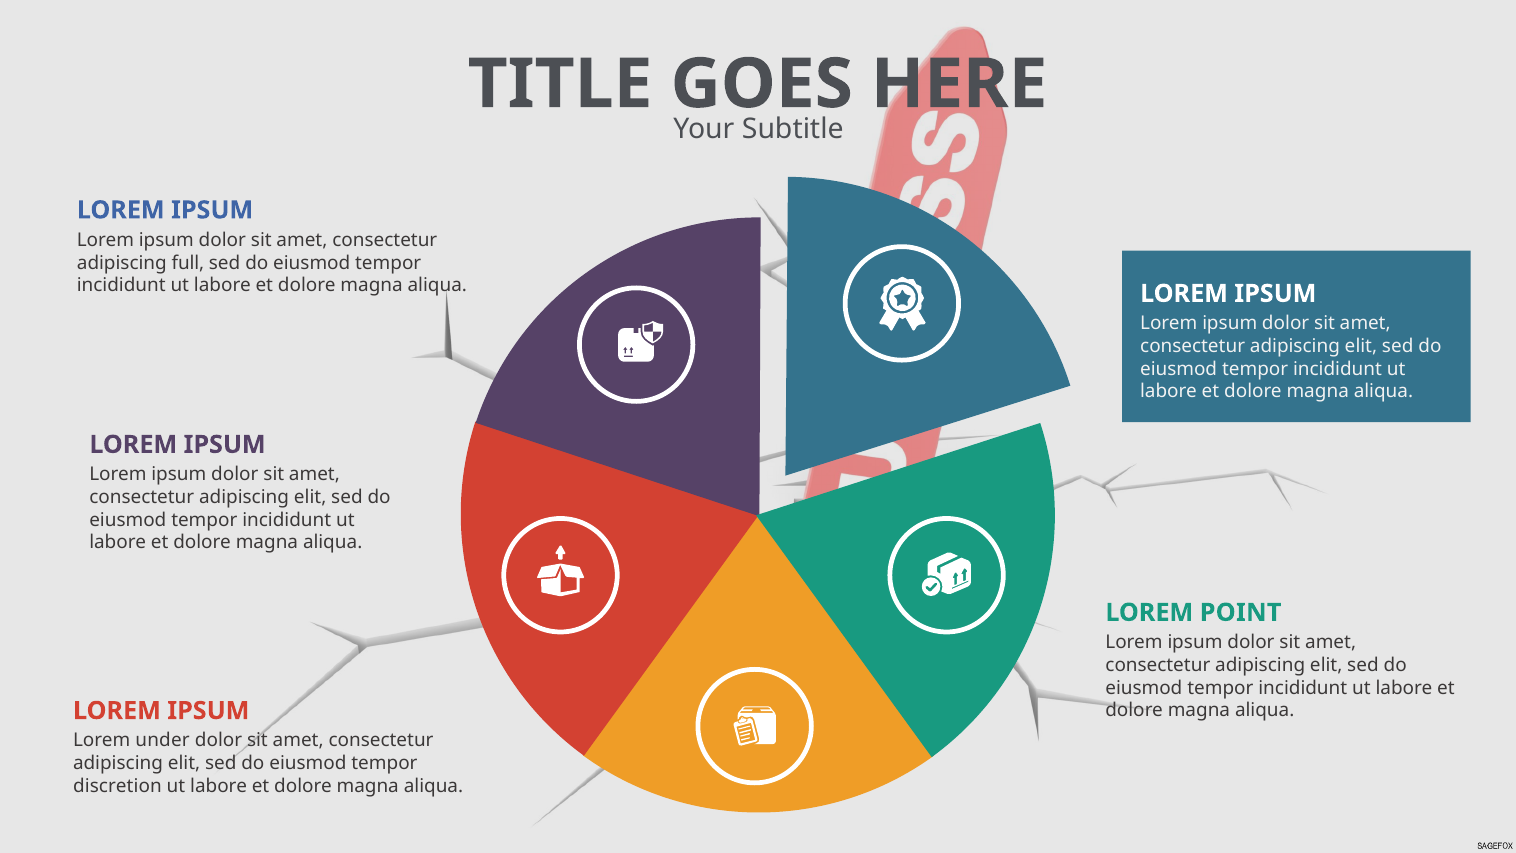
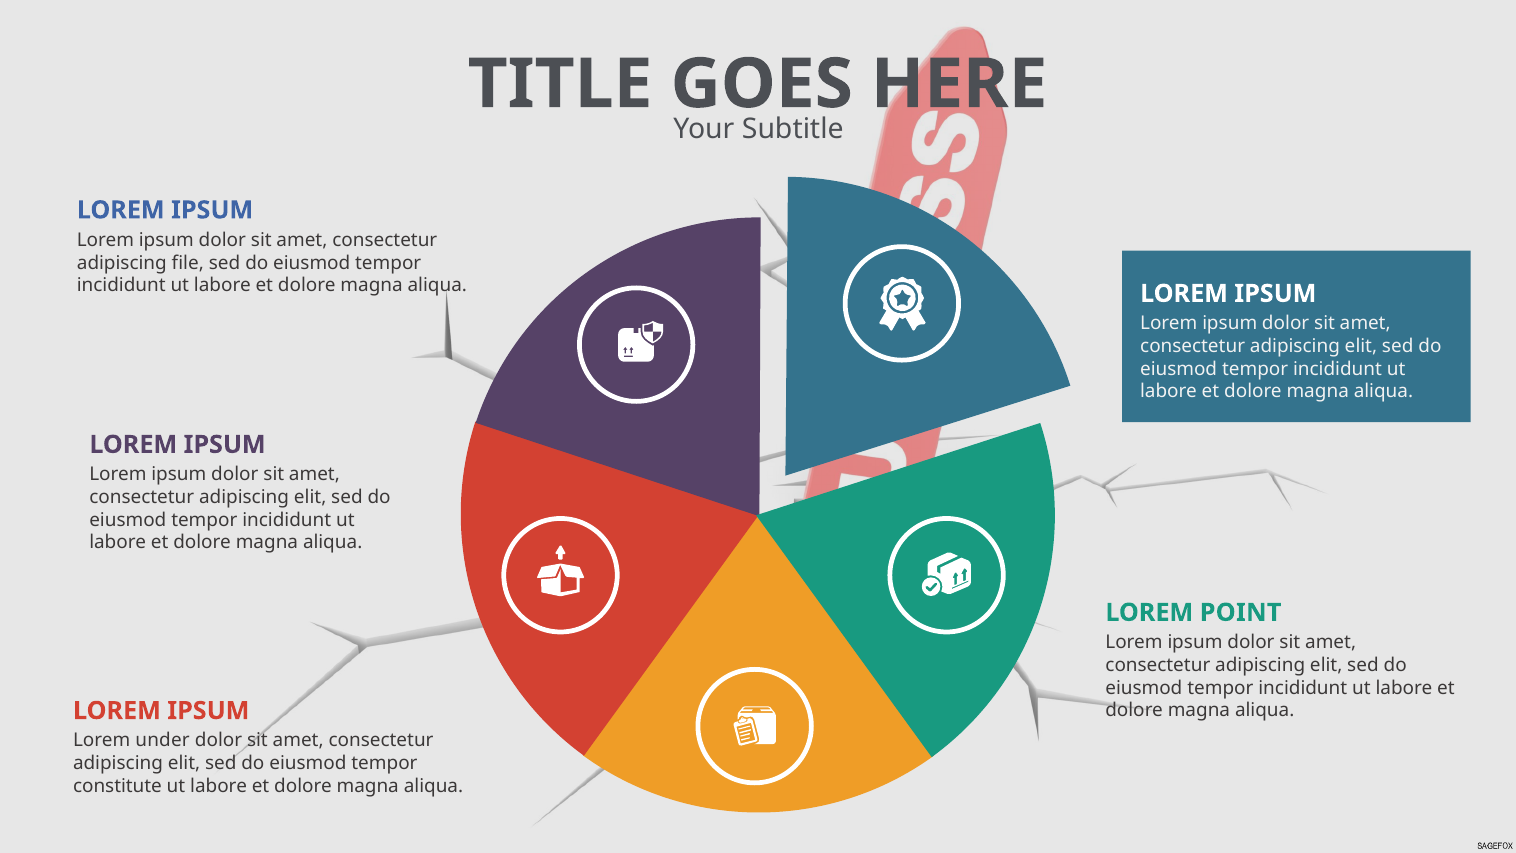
full: full -> file (188, 263)
discretion: discretion -> constitute (117, 786)
